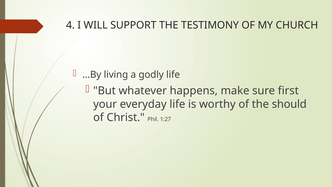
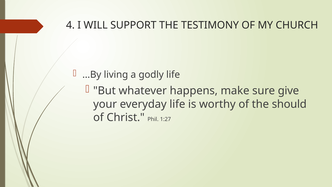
first: first -> give (288, 91)
